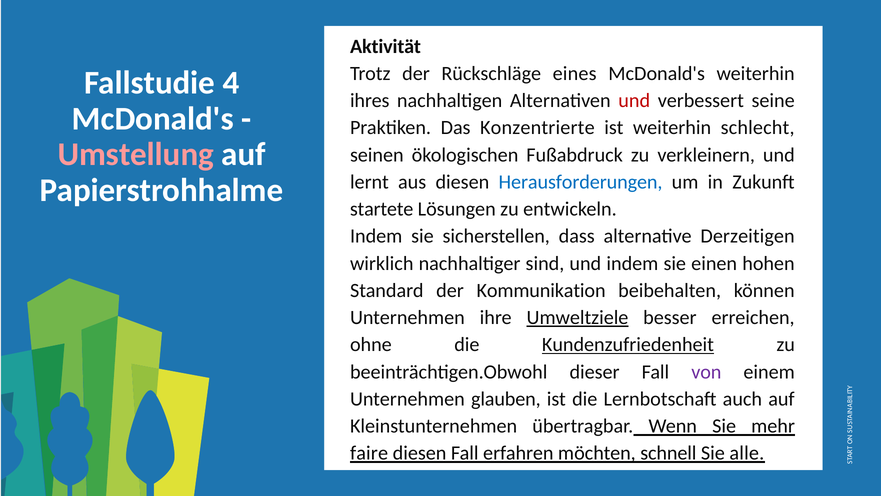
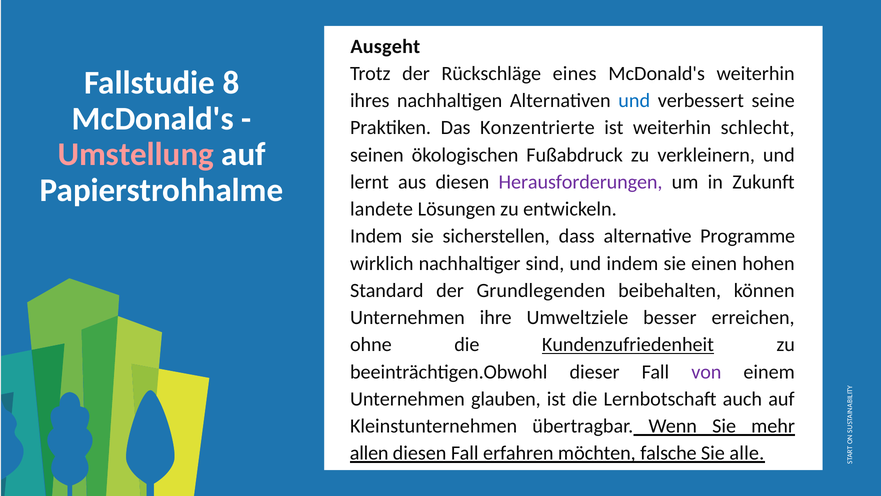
Aktivität: Aktivität -> Ausgeht (385, 46)
4: 4 -> 8 (231, 83)
und colour: red -> blue (634, 101)
Herausforderungen colour: blue -> purple (581, 182)
startete: startete -> landete (381, 209)
Derzeitigen: Derzeitigen -> Programme (748, 236)
Kommunikation: Kommunikation -> Grundlegenden (541, 290)
Umweltziele underline: present -> none (577, 317)
faire: faire -> allen (369, 453)
schnell: schnell -> falsche (668, 453)
